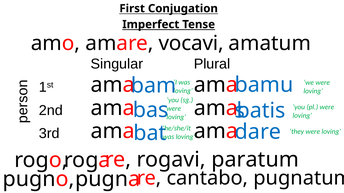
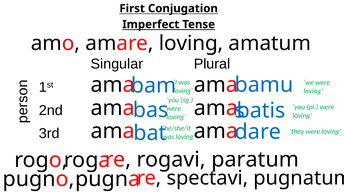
amare vocavi: vocavi -> loving (191, 43)
cantabo: cantabo -> spectavi (207, 178)
